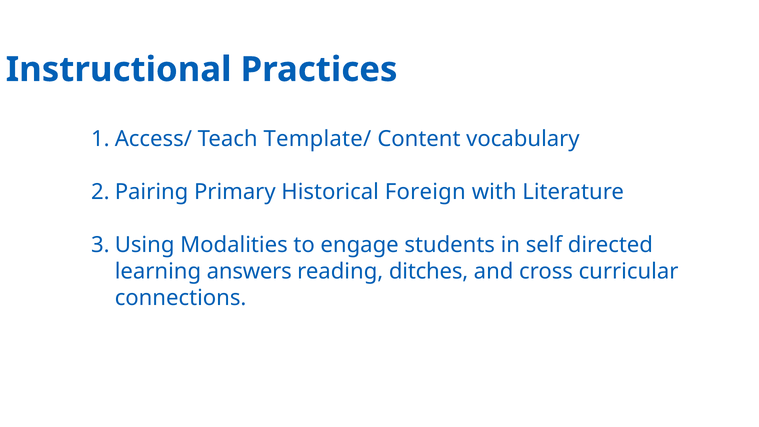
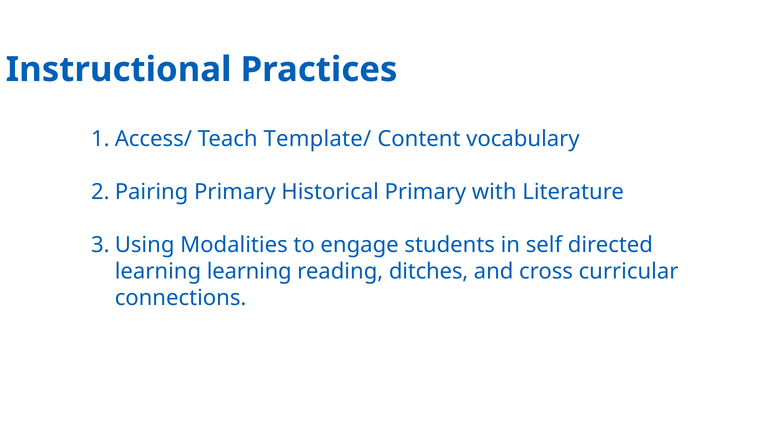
Historical Foreign: Foreign -> Primary (425, 192)
learning answers: answers -> learning (249, 271)
